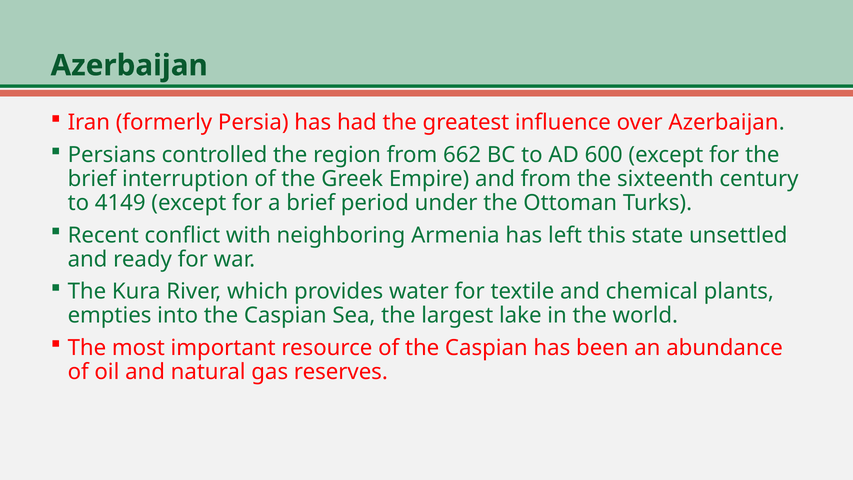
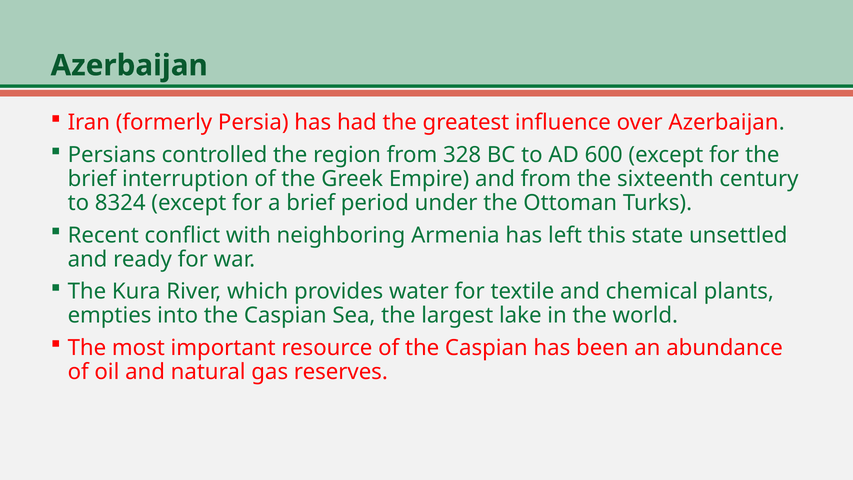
662: 662 -> 328 (462, 155)
4149: 4149 -> 8324 (120, 203)
